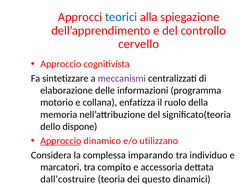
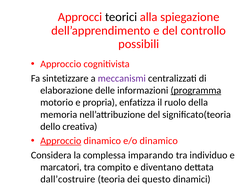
teorici colour: blue -> black (121, 17)
cervello: cervello -> possibili (139, 44)
programma underline: none -> present (196, 90)
collana: collana -> propria (100, 102)
dispone: dispone -> creativa (80, 126)
e/o utilizzano: utilizzano -> dinamico (159, 141)
accessoria: accessoria -> diventano (161, 167)
